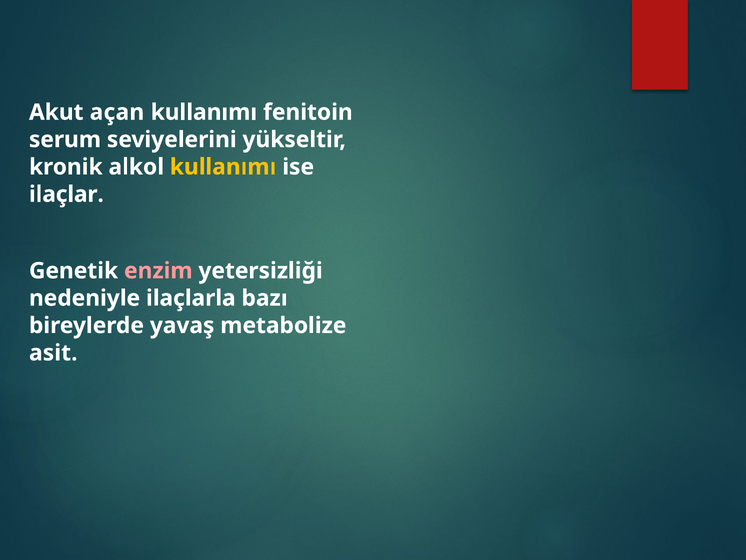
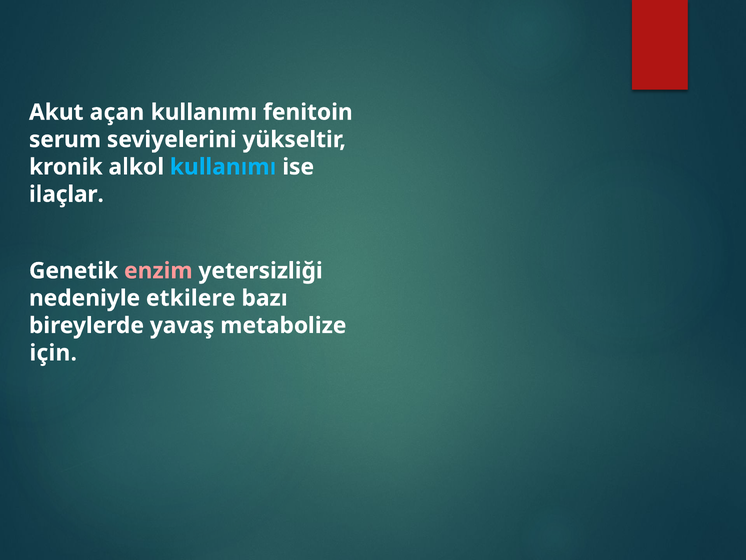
kullanımı colour: yellow -> light blue (223, 167)
ilaçlarla: ilaçlarla -> etkilere (191, 298)
asit: asit -> için (53, 353)
